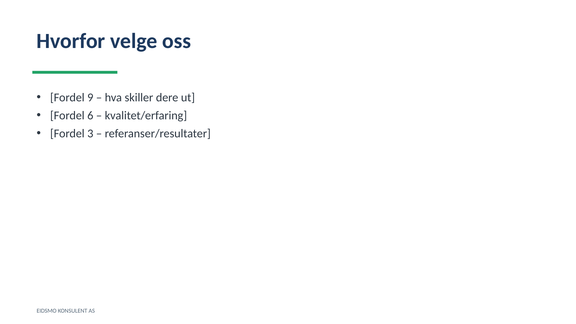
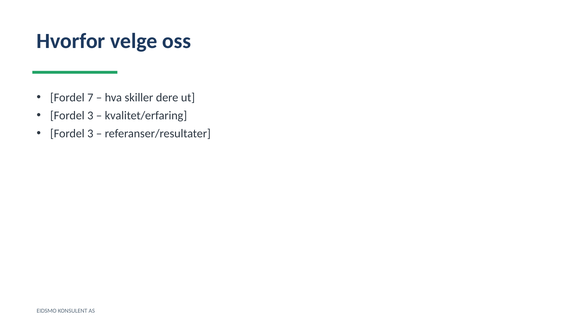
9: 9 -> 7 (90, 98)
6: 6 -> 3 (90, 116)
